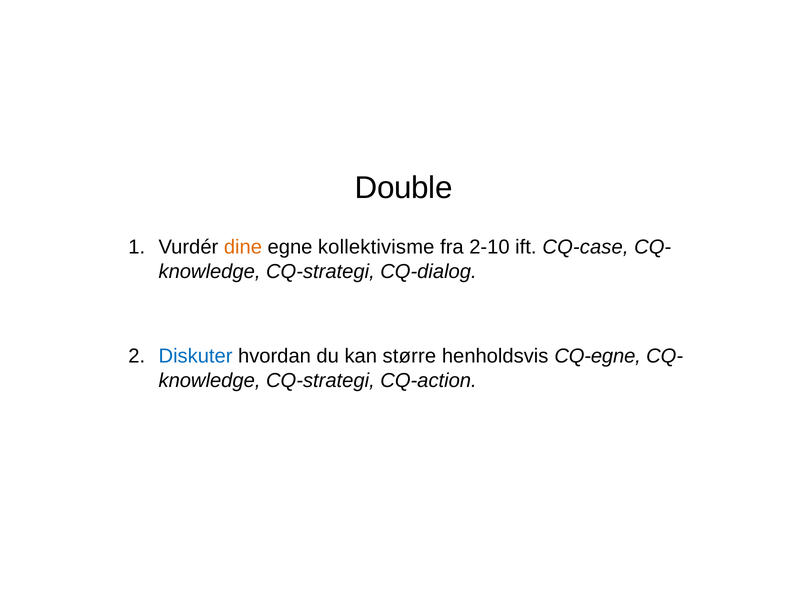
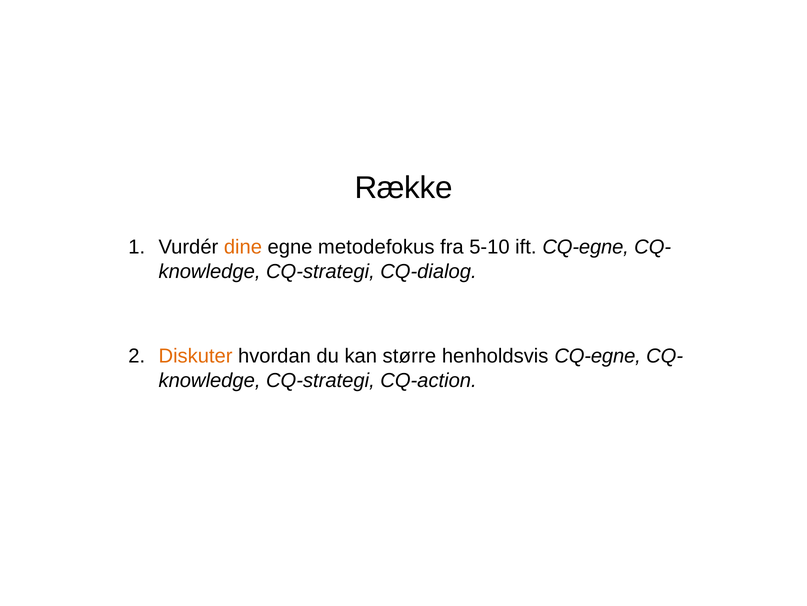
Double: Double -> Række (404, 188)
kollektivisme: kollektivisme -> metodefokus (376, 247)
2-10: 2-10 -> 5-10 (489, 247)
ift CQ-case: CQ-case -> CQ-egne (586, 247)
Diskuter colour: blue -> orange (196, 356)
